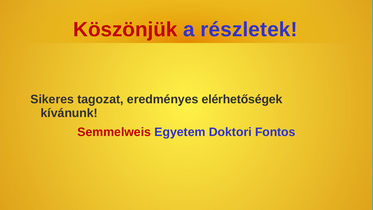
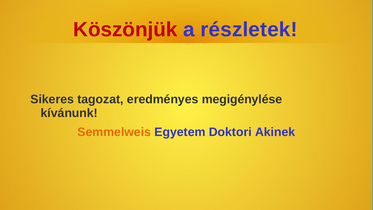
elérhetőségek: elérhetőségek -> megigénylése (242, 100)
Semmelweis colour: red -> orange (114, 132)
Fontos: Fontos -> Akinek (275, 132)
